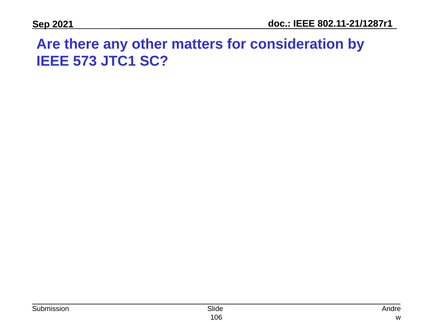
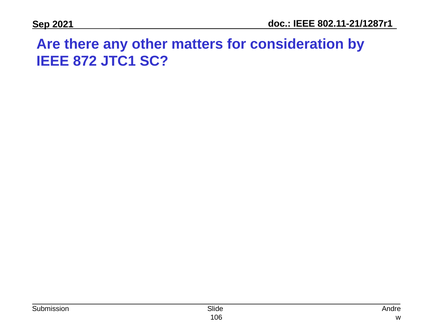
573: 573 -> 872 (85, 61)
